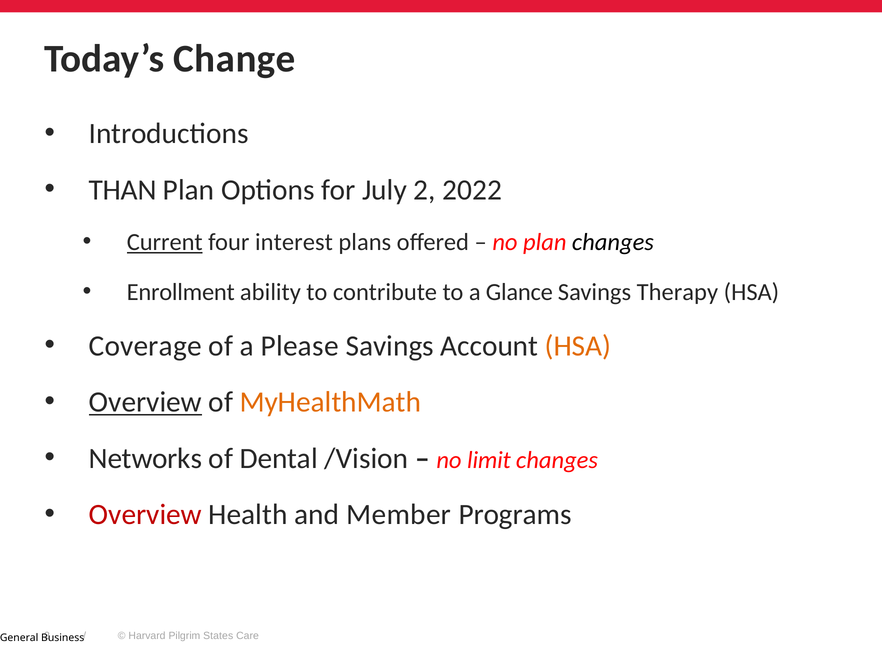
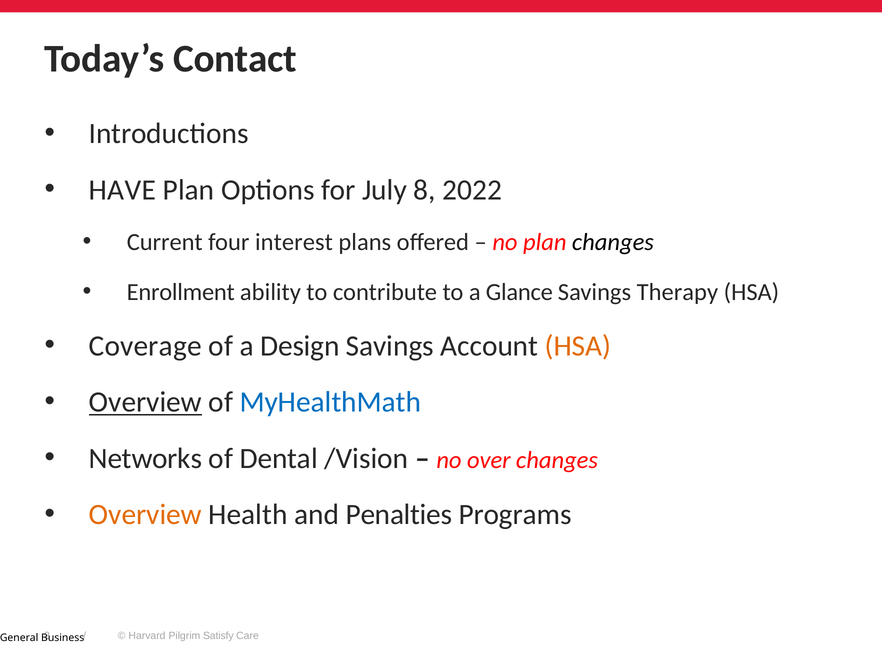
Change: Change -> Contact (235, 59)
THAN: THAN -> HAVE (122, 190)
July 2: 2 -> 8 (425, 190)
Current underline: present -> none (165, 242)
Please: Please -> Design (300, 346)
MyHealthMath colour: orange -> blue (330, 402)
limit: limit -> over (489, 460)
Overview colour: red -> orange (145, 514)
Member: Member -> Penalties (399, 514)
States: States -> Satisfy (218, 635)
